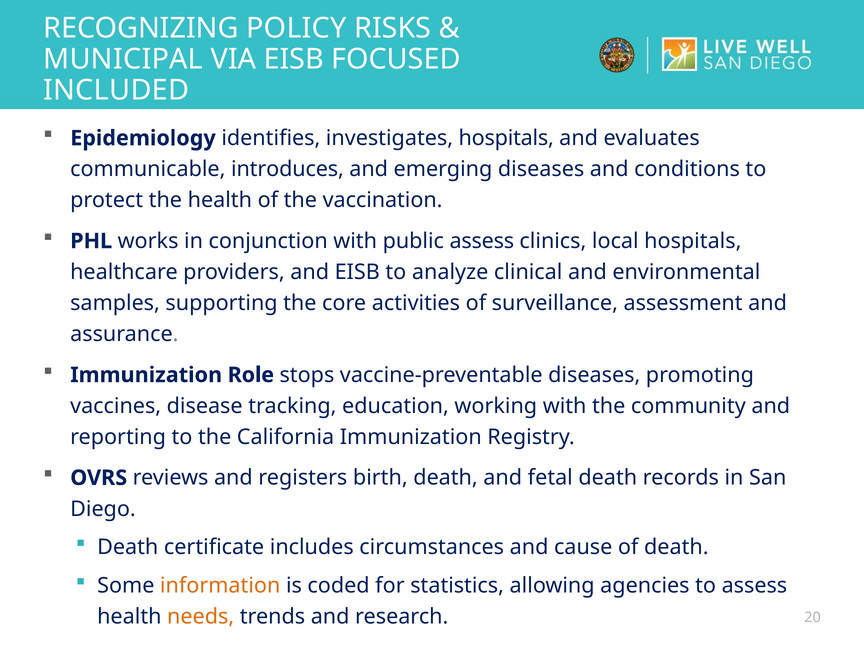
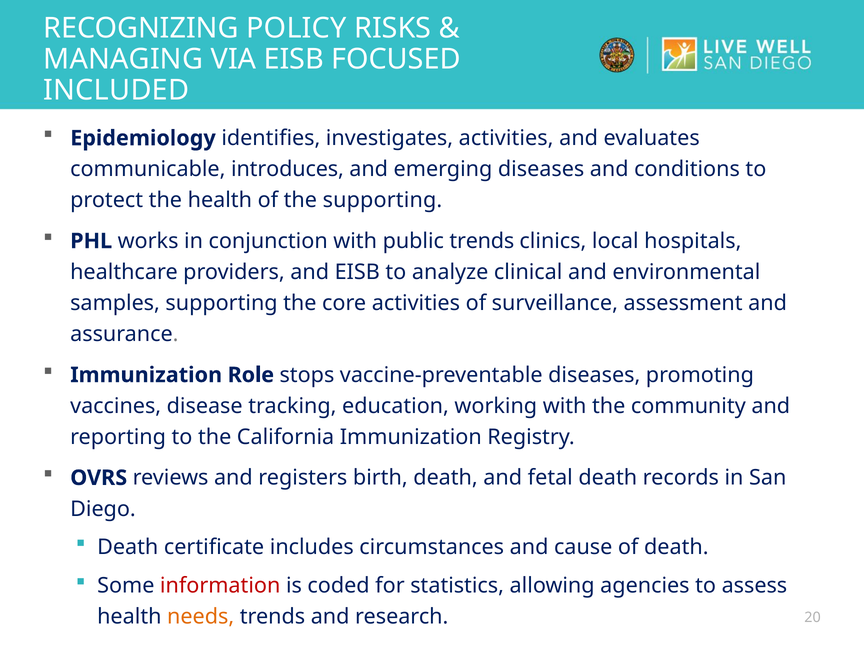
MUNICIPAL: MUNICIPAL -> MANAGING (123, 59)
investigates hospitals: hospitals -> activities (506, 138)
the vaccination: vaccination -> supporting (382, 200)
public assess: assess -> trends (482, 241)
information colour: orange -> red (220, 586)
